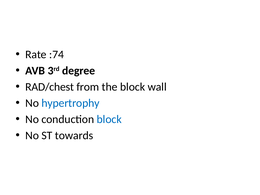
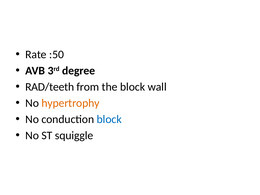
:74: :74 -> :50 (57, 55)
RAD/chest: RAD/chest -> RAD/teeth (50, 87)
hypertrophy colour: blue -> orange (70, 103)
towards: towards -> squiggle (74, 135)
